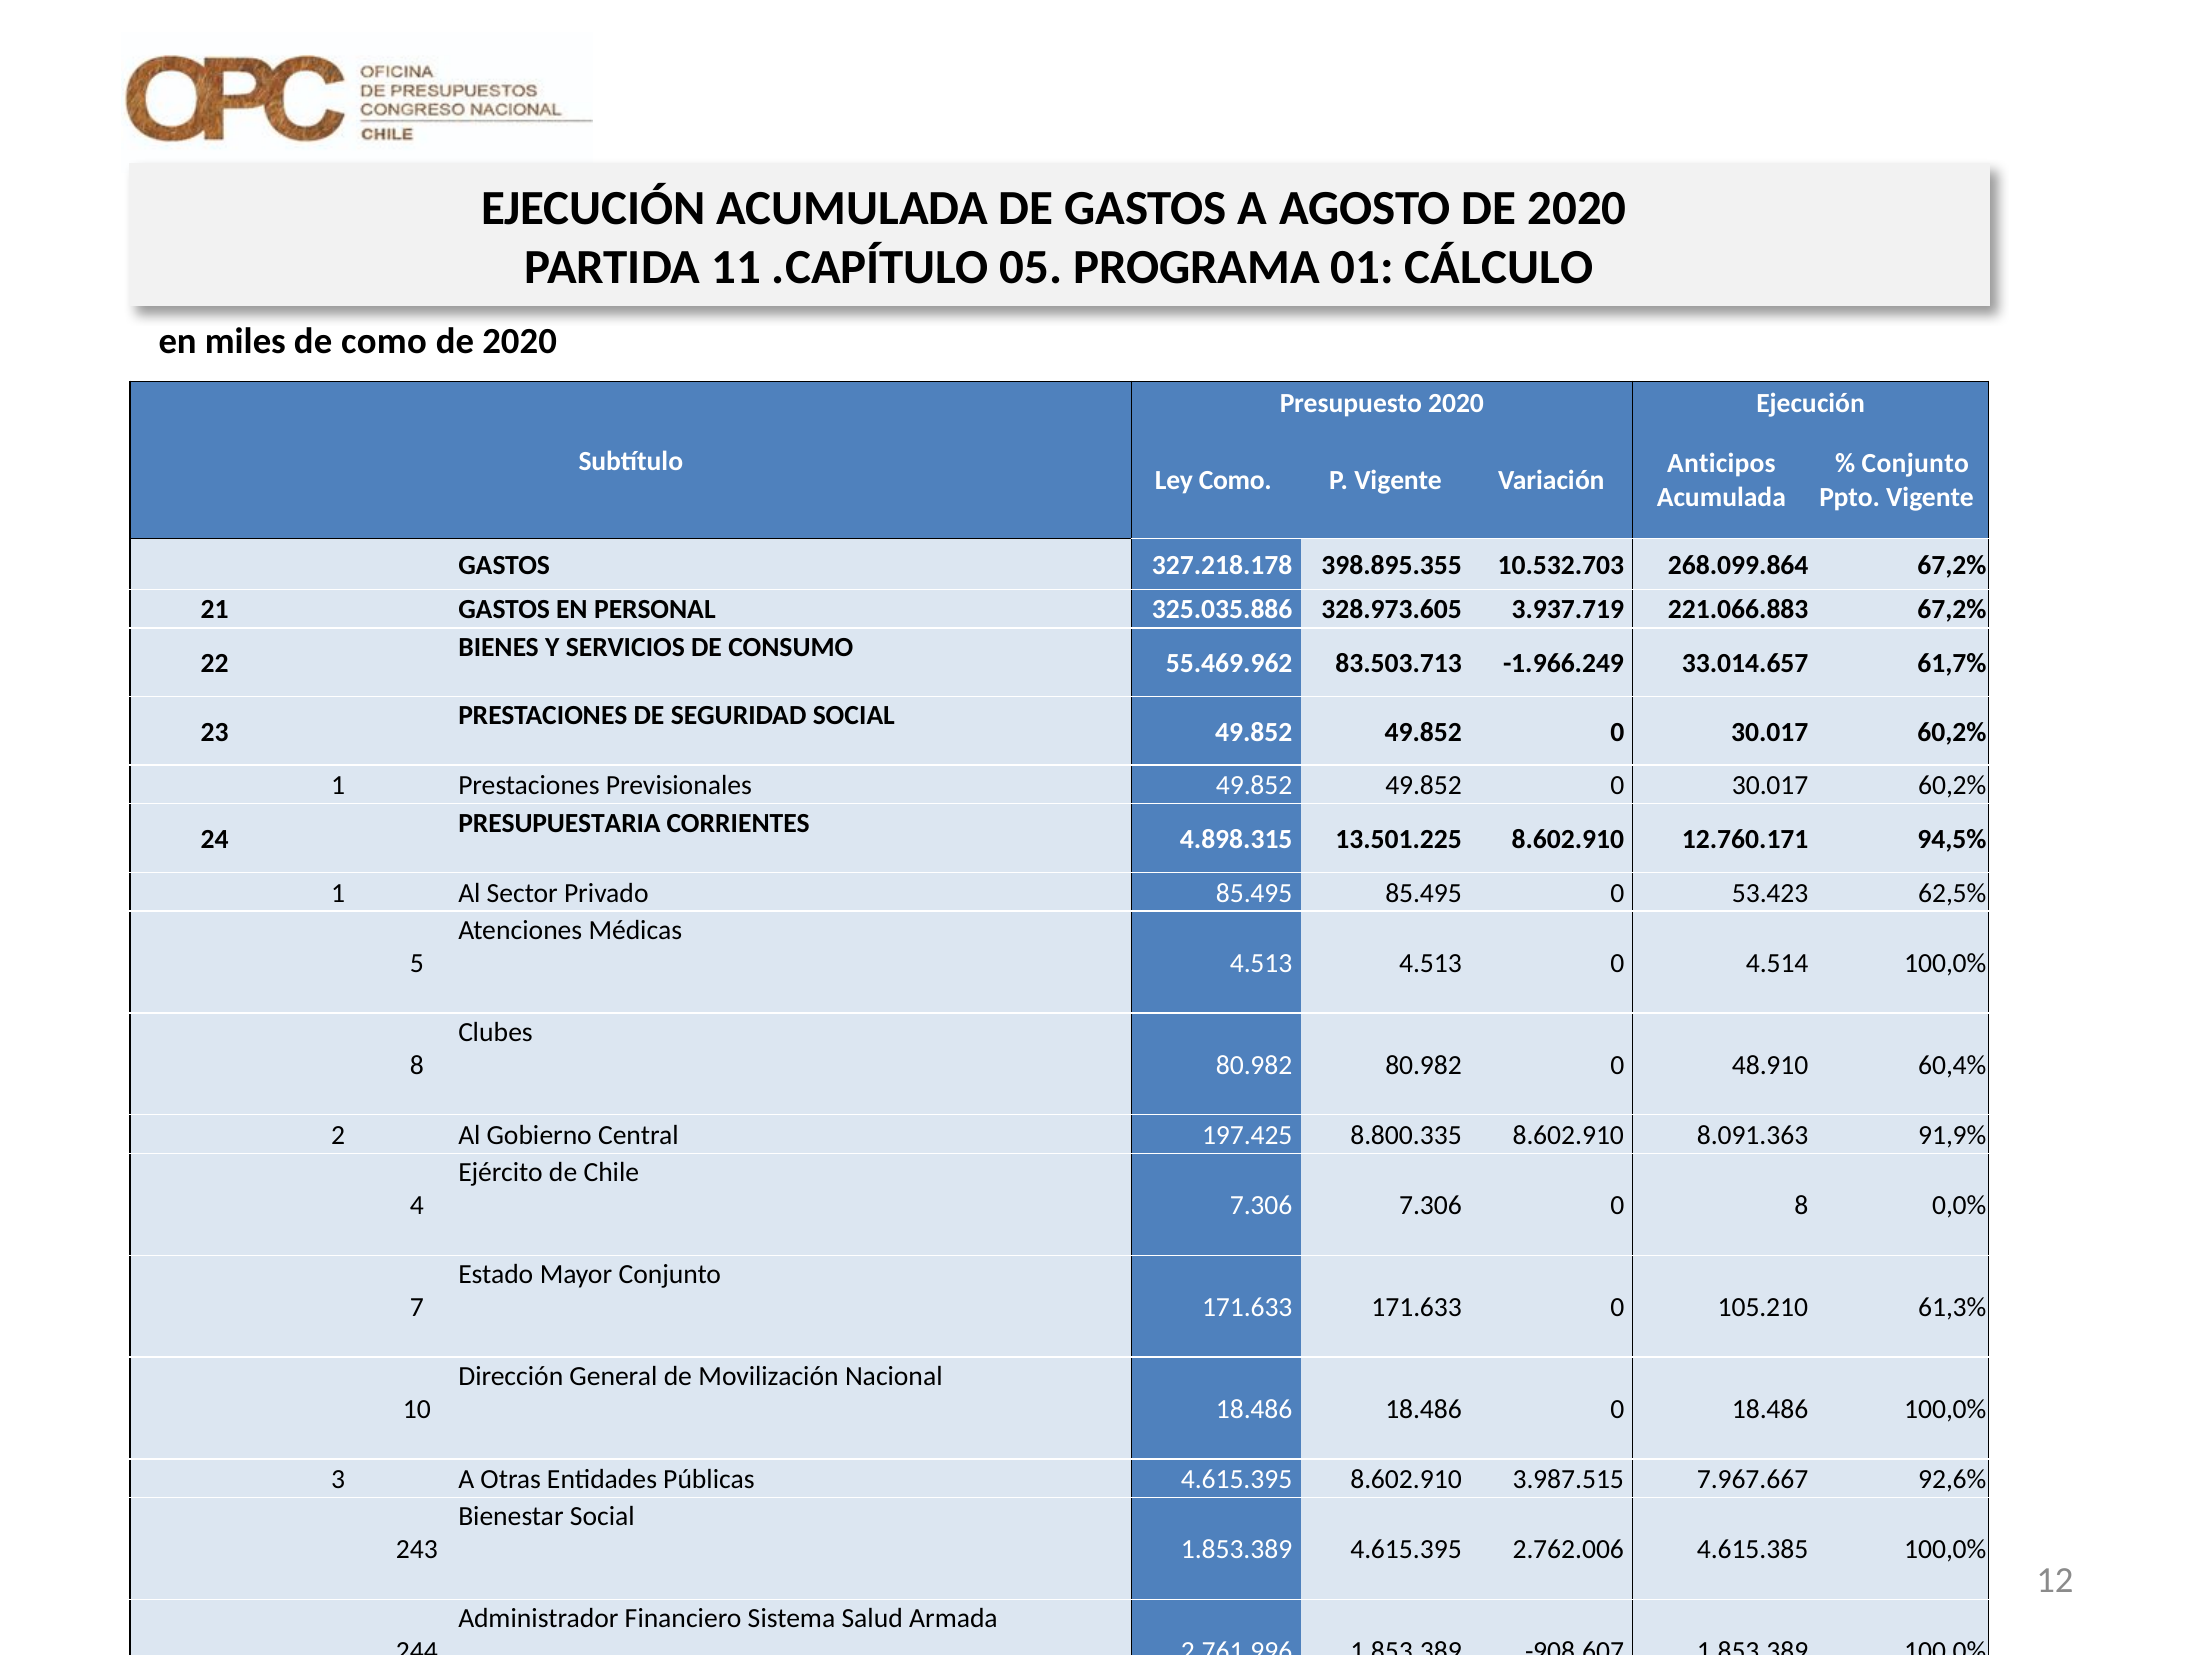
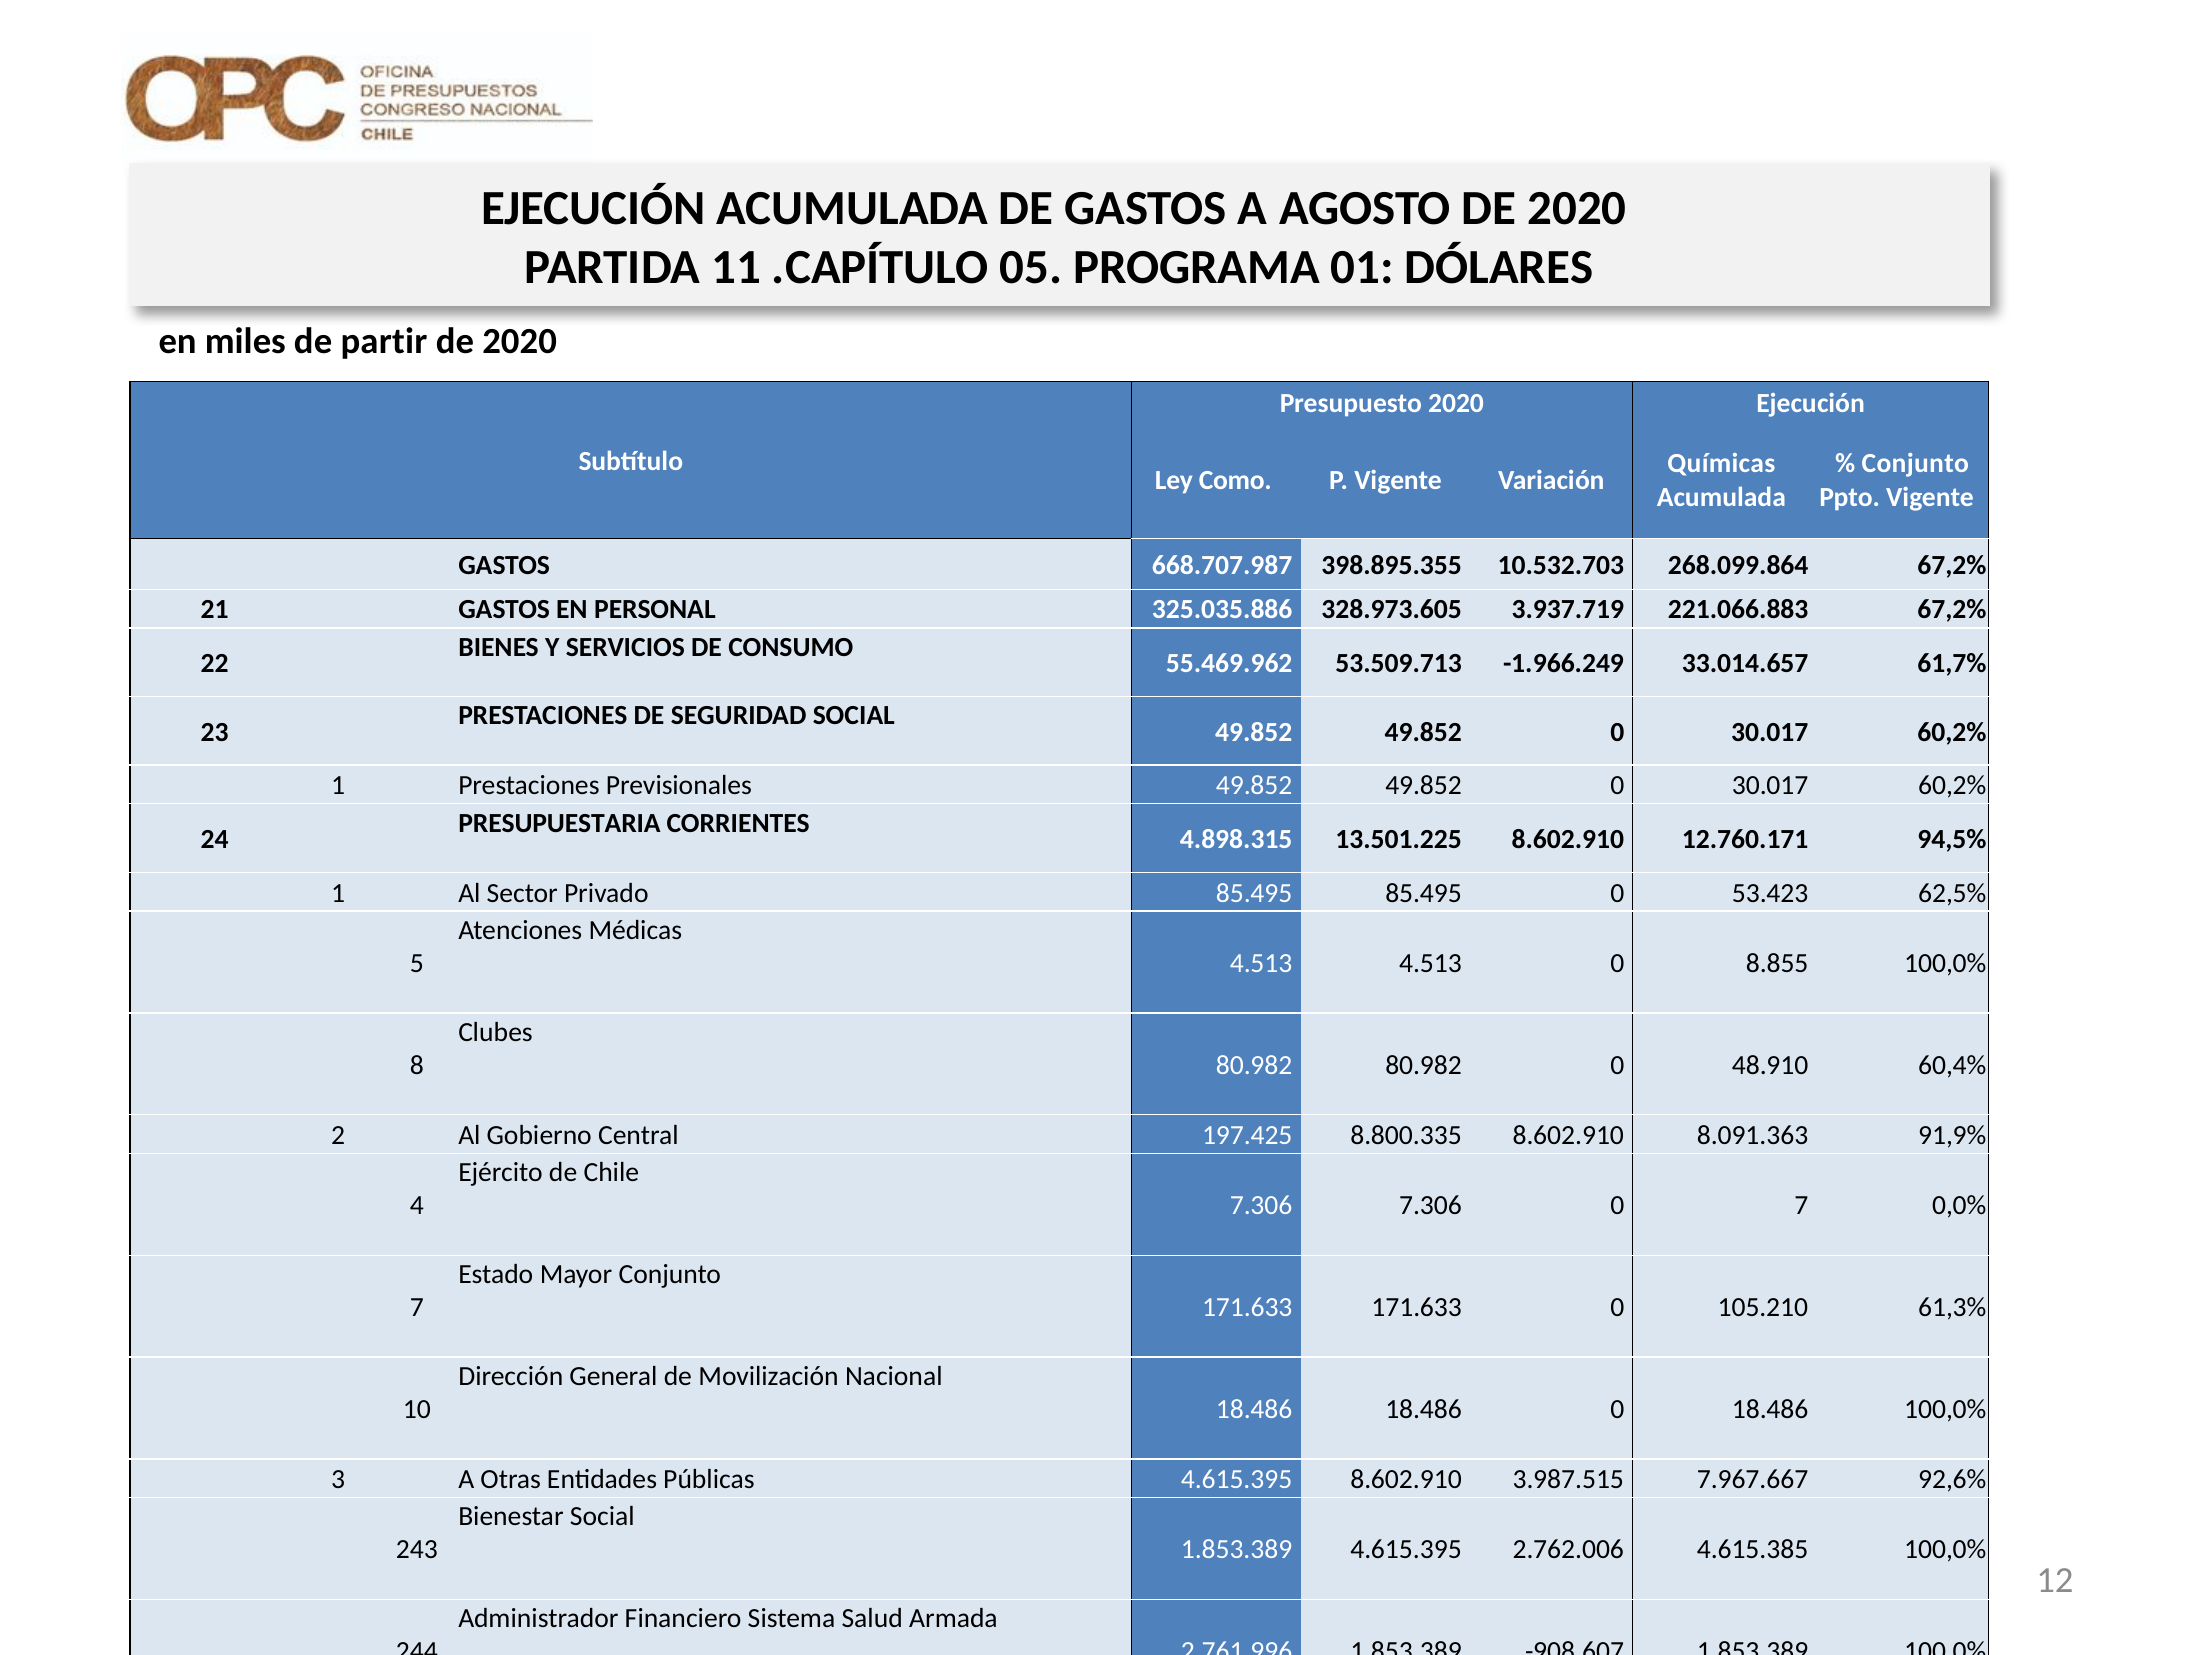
CÁLCULO: CÁLCULO -> DÓLARES (1499, 267)
de como: como -> partir (384, 342)
Anticipos: Anticipos -> Químicas (1721, 464)
327.218.178: 327.218.178 -> 668.707.987 (1222, 565)
83.503.713: 83.503.713 -> 53.509.713 (1399, 663)
4.514: 4.514 -> 8.855 (1777, 963)
0 8: 8 -> 7 (1801, 1205)
